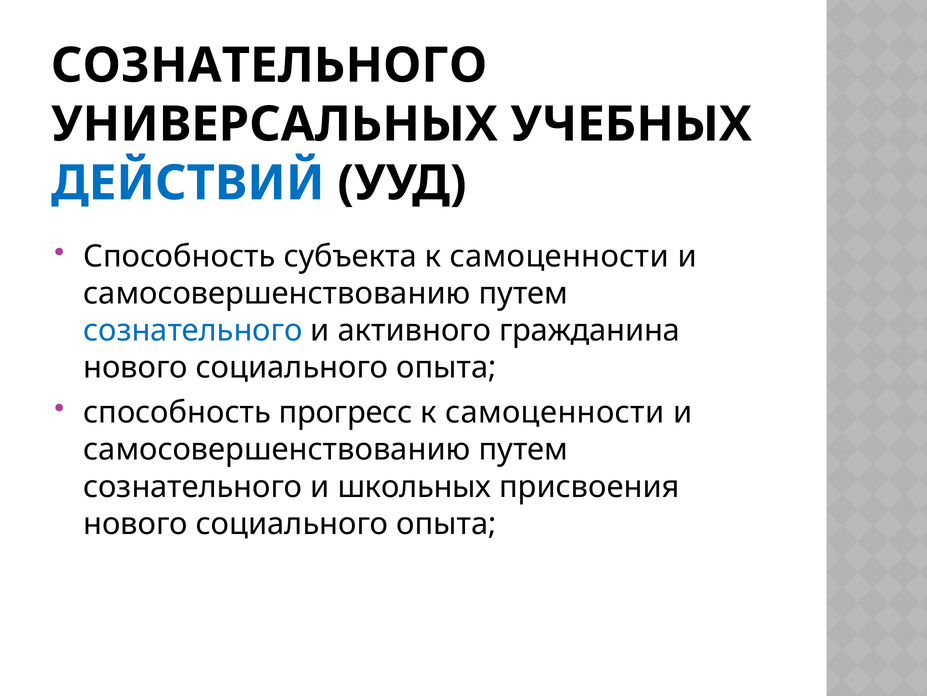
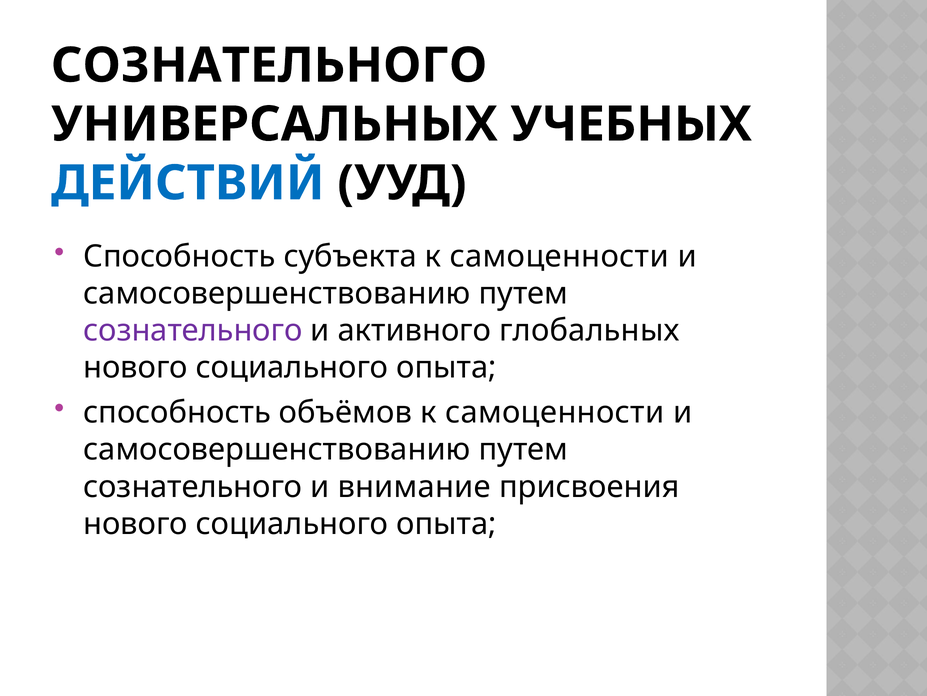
сознательного colour: blue -> purple (193, 330)
гражданина: гражданина -> глобальных (589, 330)
прогресс: прогресс -> объёмов (346, 412)
школьных: школьных -> внимание (414, 486)
